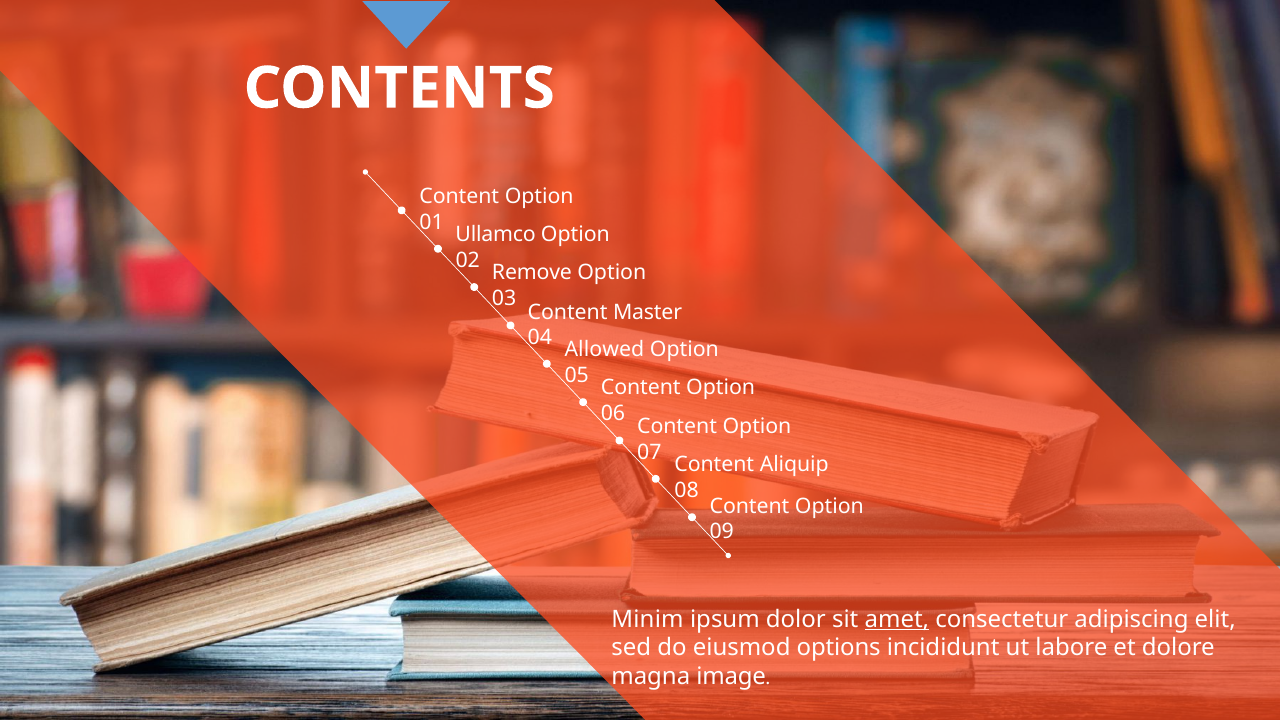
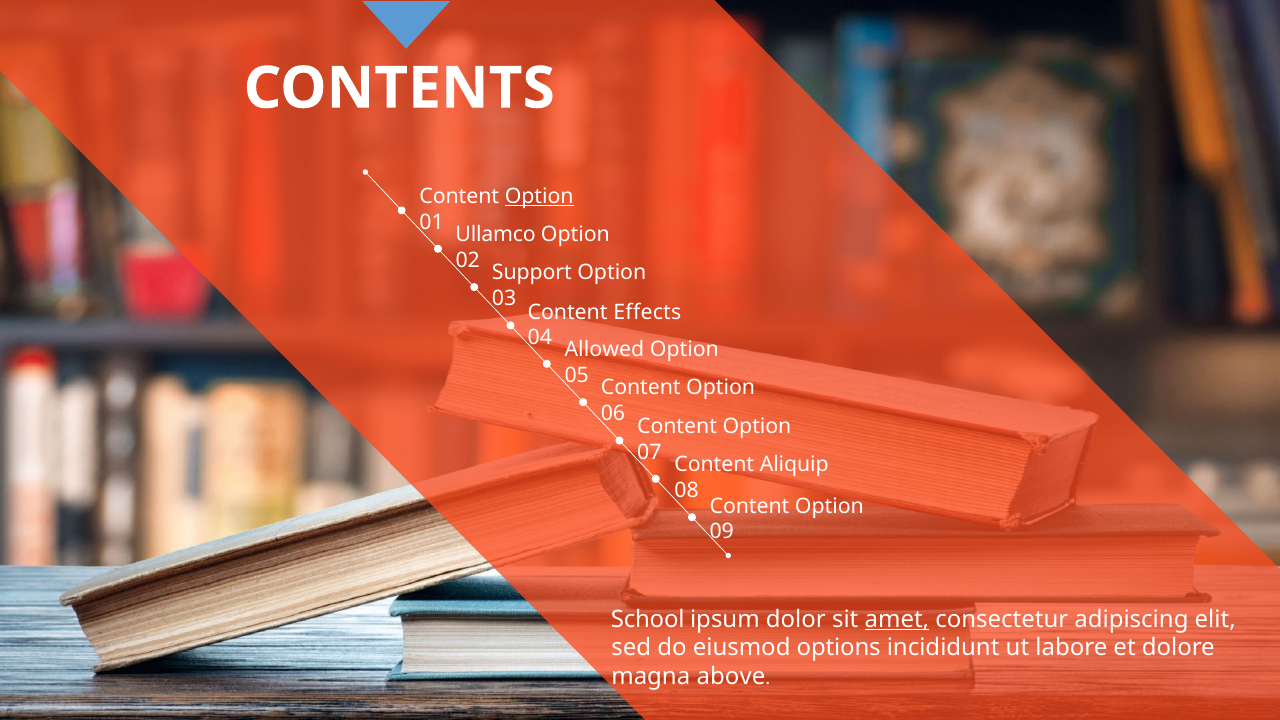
Option underline: none -> present (539, 196)
Remove: Remove -> Support (532, 273)
Master: Master -> Effects (647, 312)
Minim: Minim -> School (648, 619)
image: image -> above (731, 677)
